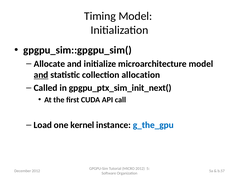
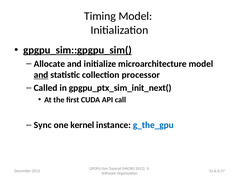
gpgpu_sim::gpgpu_sim( underline: none -> present (77, 50)
allocation: allocation -> processor (141, 75)
Load: Load -> Sync (43, 125)
